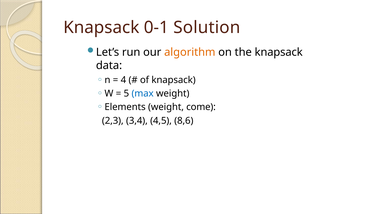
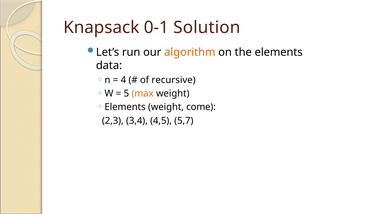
the knapsack: knapsack -> elements (279, 52)
of knapsack: knapsack -> recursive (174, 80)
max colour: blue -> orange (143, 93)
8,6: 8,6 -> 5,7 (184, 121)
